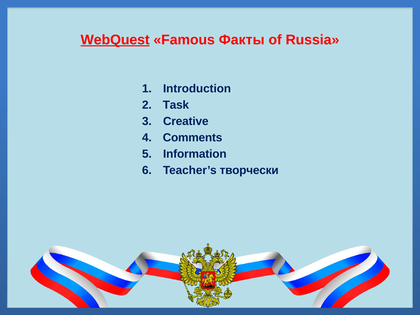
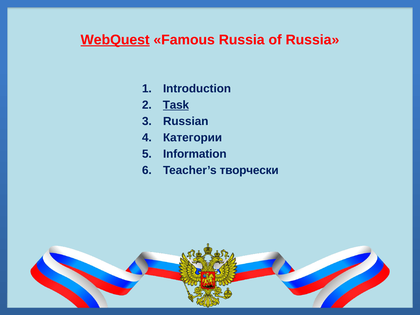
Famous Факты: Факты -> Russia (242, 40)
Task underline: none -> present (176, 105)
Creative: Creative -> Russian (186, 121)
Comments: Comments -> Категории (193, 138)
